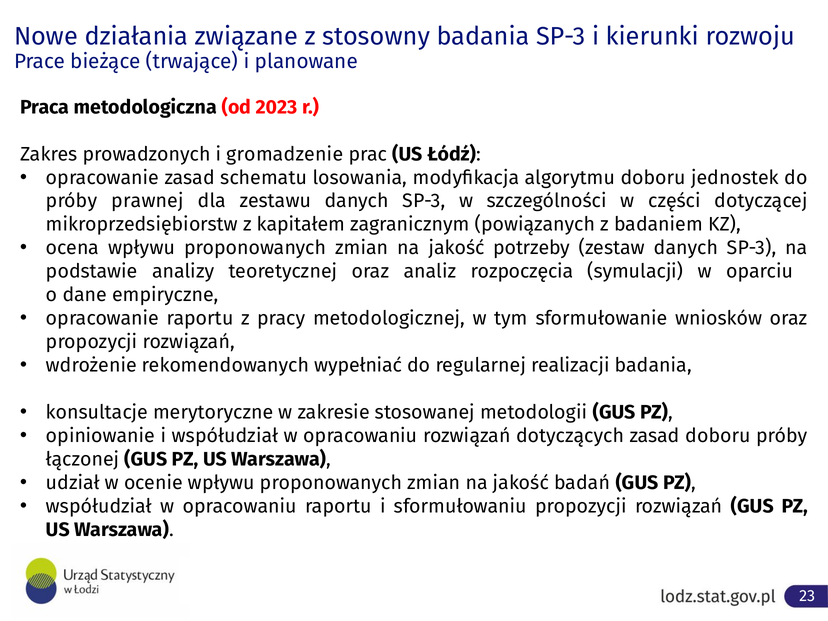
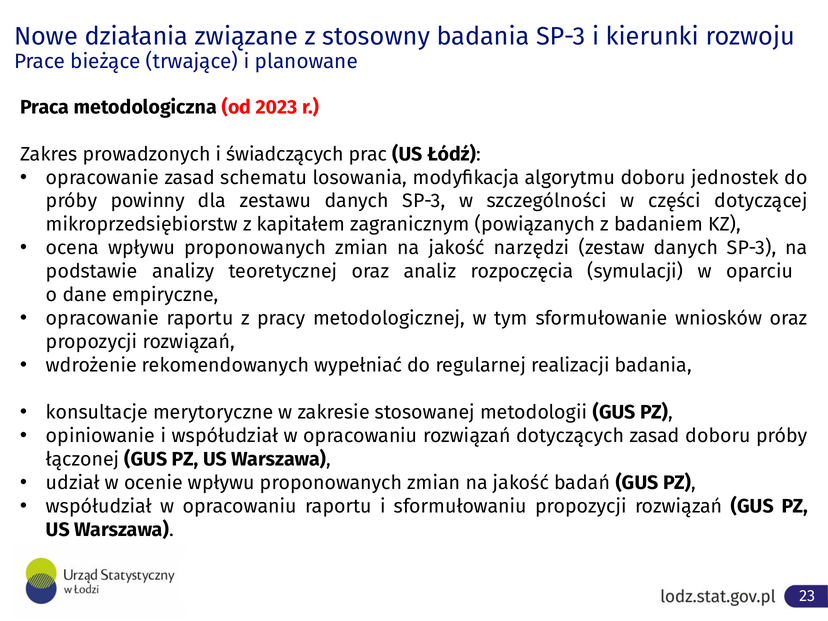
gromadzenie: gromadzenie -> świadczących (285, 154)
prawnej: prawnej -> powinny (148, 201)
potrzeby: potrzeby -> narzędzi (532, 248)
